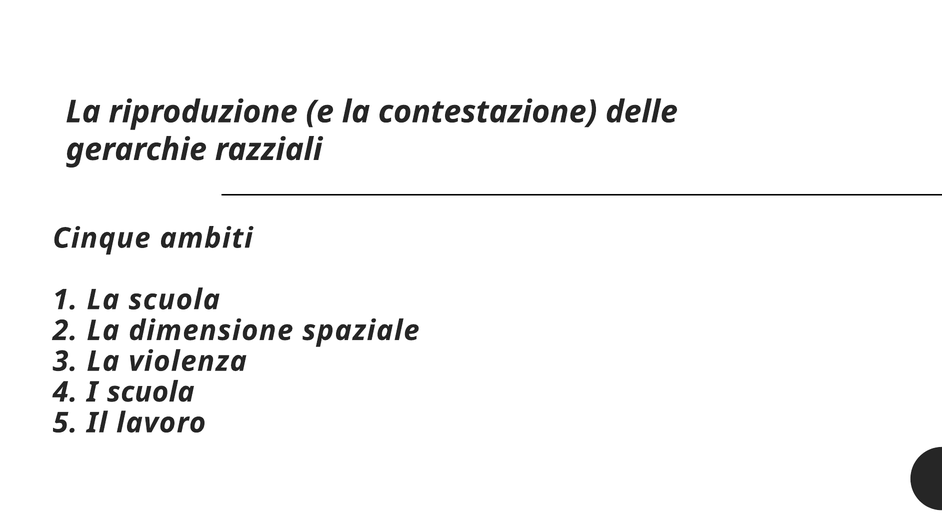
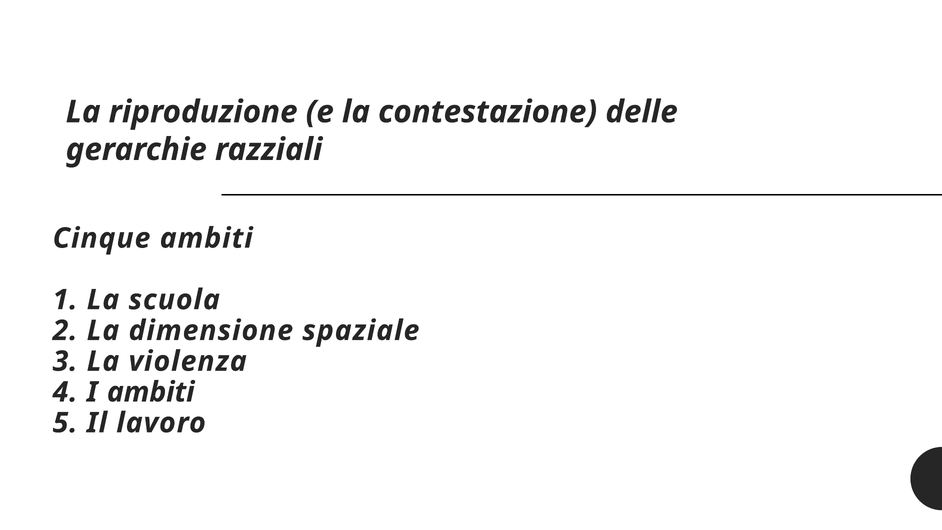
I scuola: scuola -> ambiti (151, 392)
